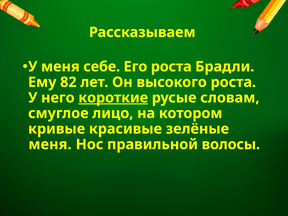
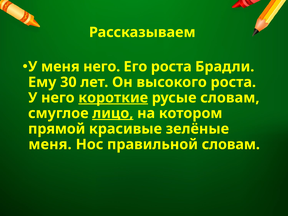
меня себе: себе -> него (102, 67)
82: 82 -> 30 (68, 82)
лицо underline: none -> present (113, 113)
кривые: кривые -> прямой (57, 129)
правильной волосы: волосы -> словам (231, 144)
